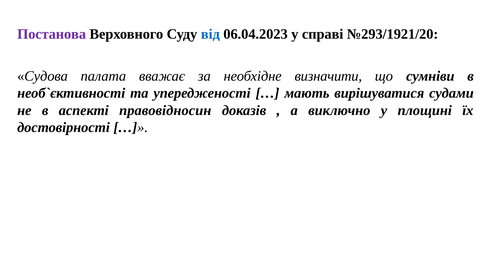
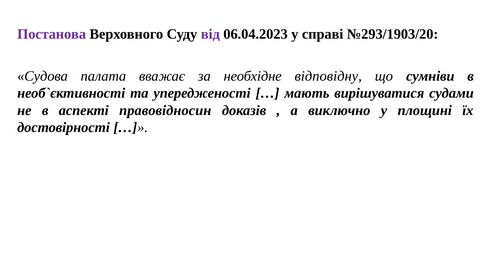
від colour: blue -> purple (210, 34)
№293/1921/20: №293/1921/20 -> №293/1903/20 (393, 34)
визначити: визначити -> відповідну (328, 76)
